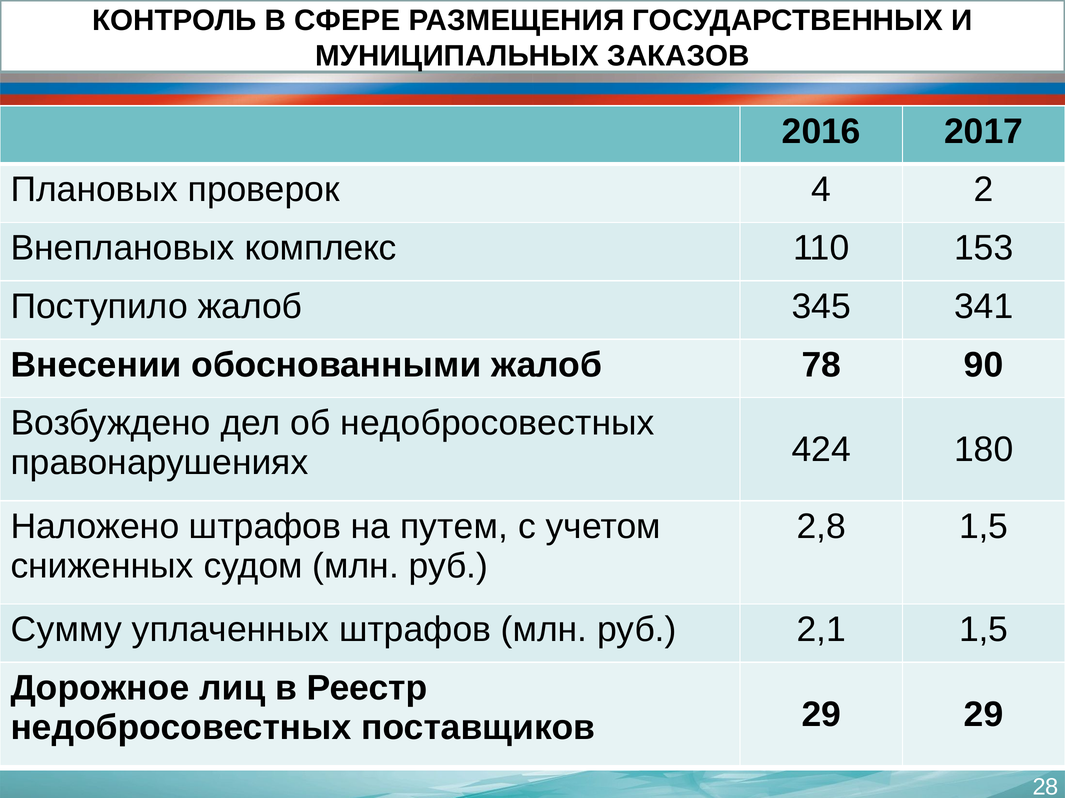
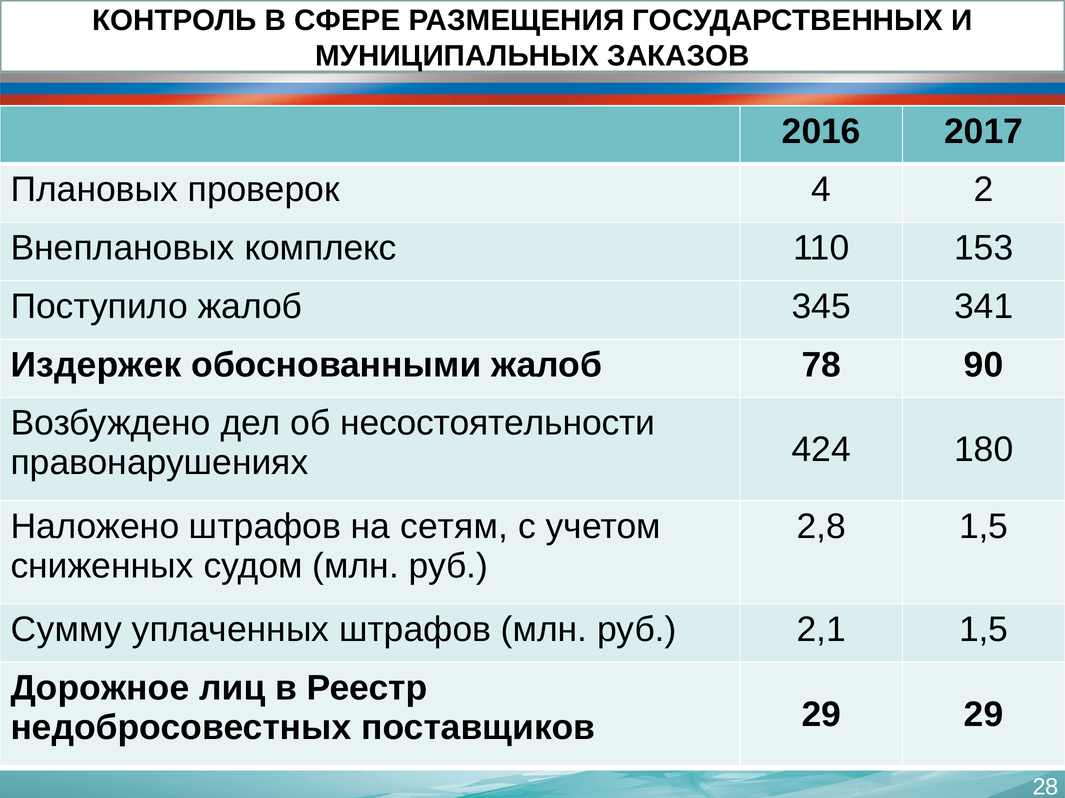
Внесении: Внесении -> Издержек (96, 365)
об недобросовестных: недобросовестных -> несостоятельности (498, 424)
путем: путем -> сетям (454, 527)
